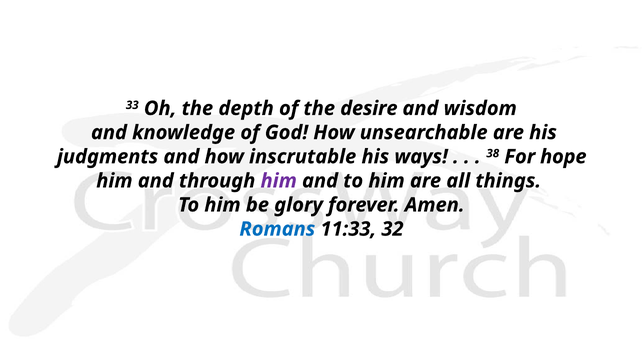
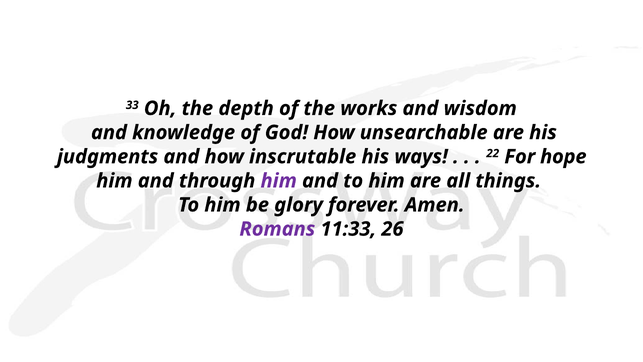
desire: desire -> works (369, 108)
38: 38 -> 22 (493, 153)
Romans colour: blue -> purple (277, 229)
32: 32 -> 26 (392, 229)
